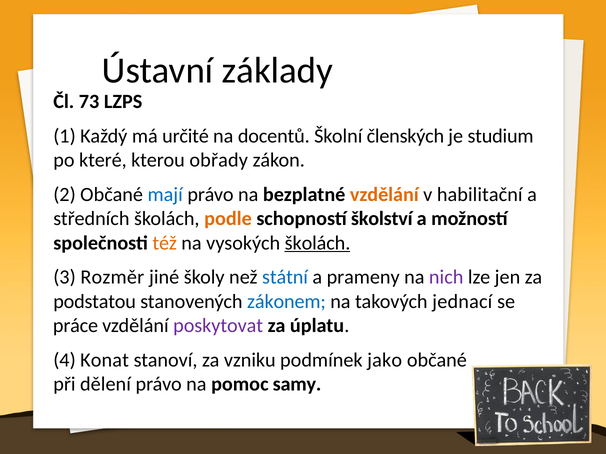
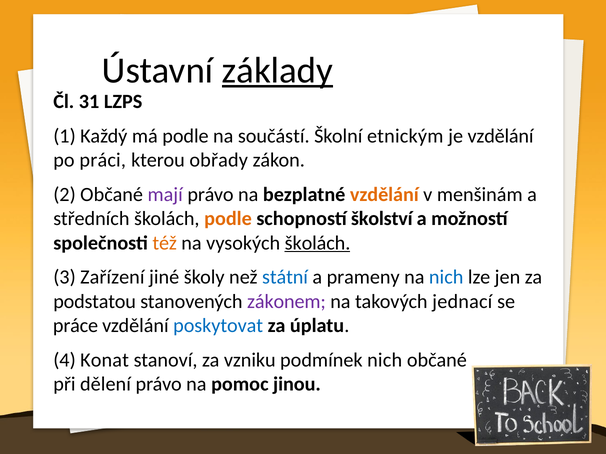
základy underline: none -> present (277, 70)
73: 73 -> 31 (89, 102)
má určité: určité -> podle (185, 136)
docentů: docentů -> součástí (274, 136)
členských: členských -> etnickým (405, 136)
je studium: studium -> vzdělání (501, 136)
které: které -> práci (103, 160)
mají colour: blue -> purple (165, 195)
habilitační: habilitační -> menšinám (480, 195)
Rozměr: Rozměr -> Zařízení (112, 278)
nich colour: purple -> blue (446, 278)
zákonem colour: blue -> purple (286, 302)
poskytovat colour: purple -> blue (218, 326)
podmínek jako: jako -> nich (385, 360)
samy: samy -> jinou (297, 385)
